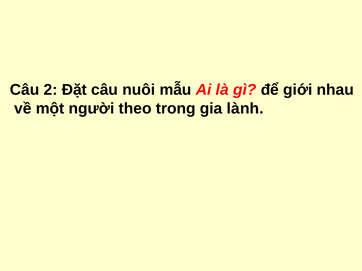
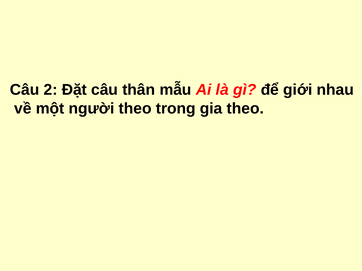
nuôi: nuôi -> thân (139, 90)
gia lành: lành -> theo (245, 109)
